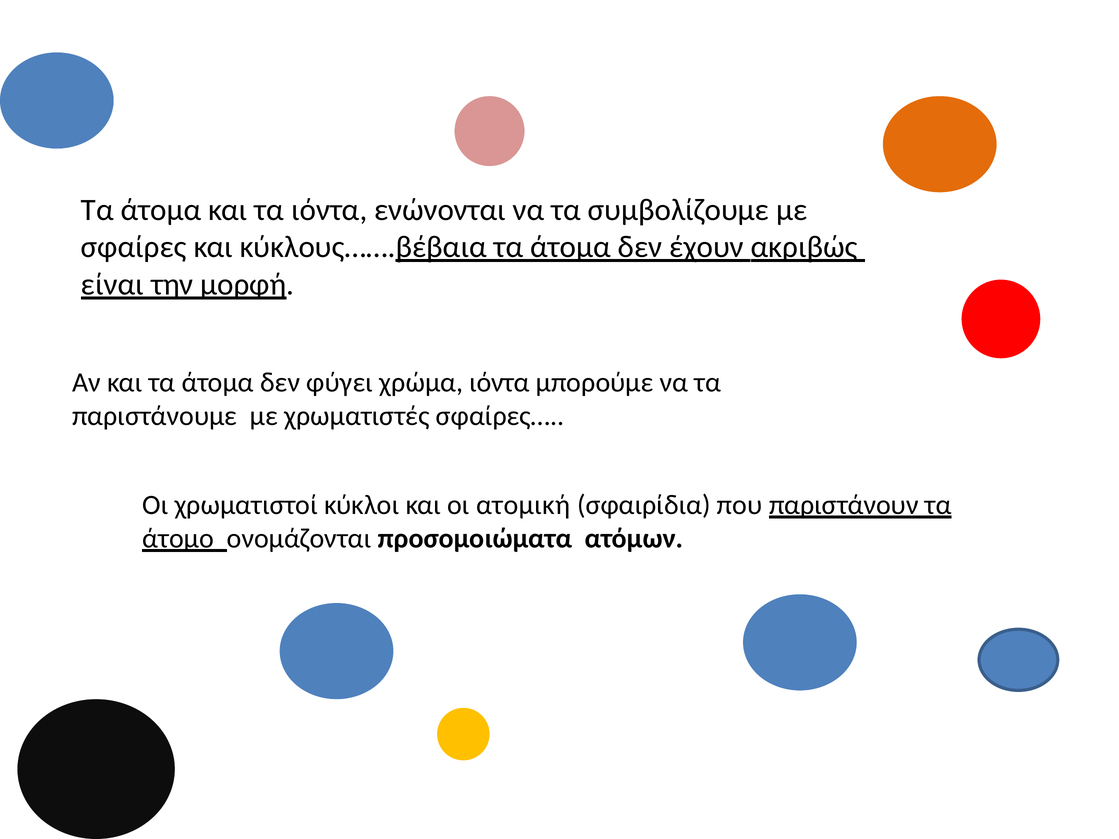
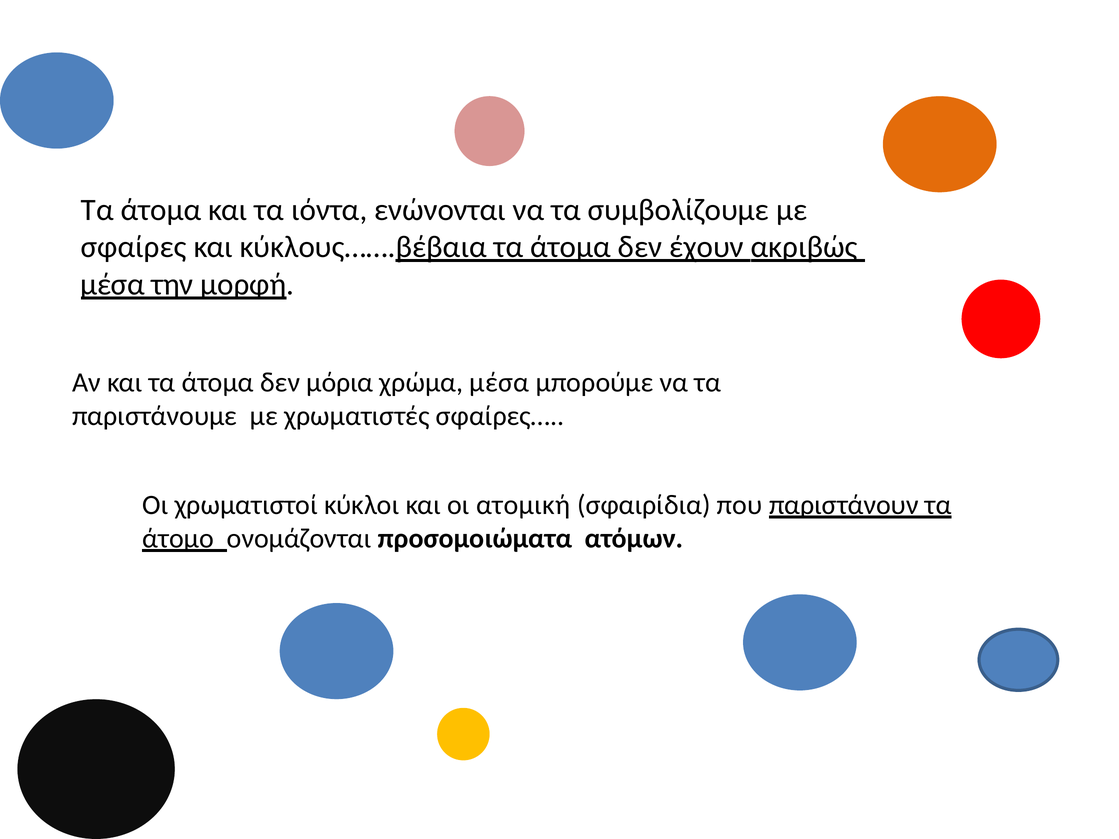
είναι: είναι -> μέσα (113, 285)
φύγει: φύγει -> μόρια (340, 383)
χρώμα ιόντα: ιόντα -> μέσα (499, 383)
